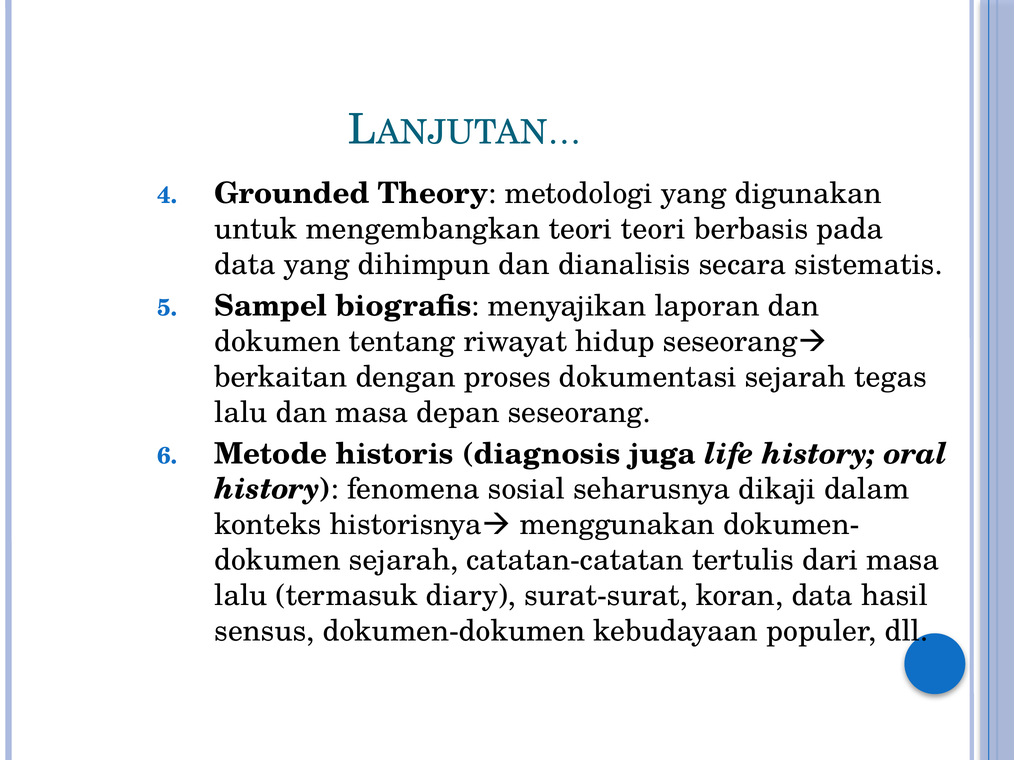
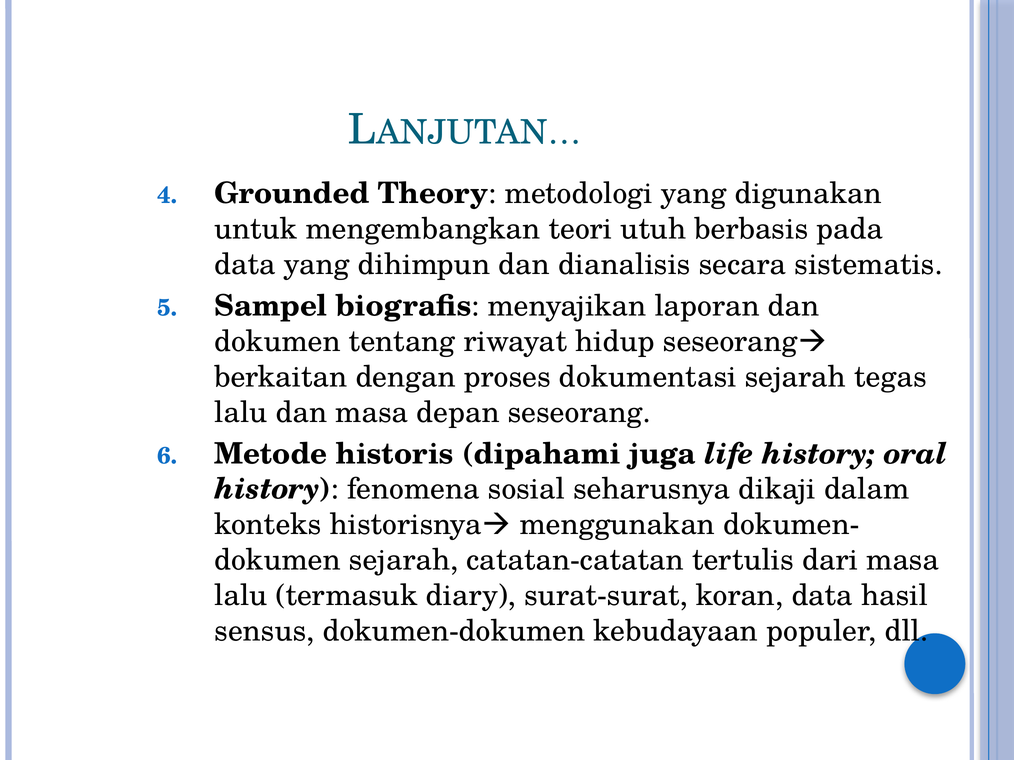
teori teori: teori -> utuh (653, 229)
diagnosis: diagnosis -> dipahami (541, 454)
